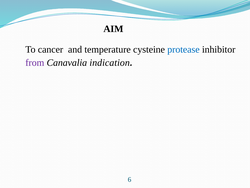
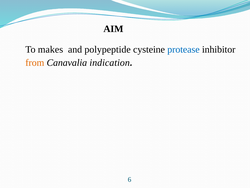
cancer: cancer -> makes (50, 49)
temperature: temperature -> polypeptide (108, 49)
from colour: purple -> orange (35, 62)
